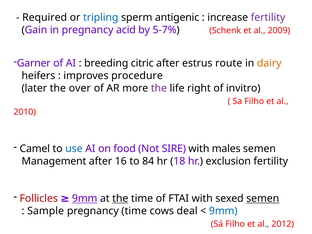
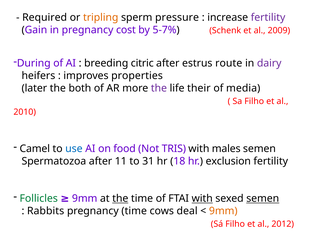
tripling colour: blue -> orange (101, 18)
antigenic: antigenic -> pressure (177, 18)
acid: acid -> cost (126, 30)
Garner: Garner -> During (34, 63)
dairy colour: orange -> purple (269, 63)
procedure: procedure -> properties (137, 76)
over: over -> both (80, 88)
right: right -> their (199, 88)
invitro: invitro -> media (243, 88)
SIRE: SIRE -> TRIS (174, 149)
Management: Management -> Spermatozoa (54, 161)
16: 16 -> 11 (121, 161)
84: 84 -> 31 (148, 161)
Follicles colour: red -> green (39, 199)
9mm underline: present -> none (85, 199)
with underline: none -> present (202, 199)
Sample: Sample -> Rabbits (46, 211)
9mm colour: blue -> orange (223, 211)
